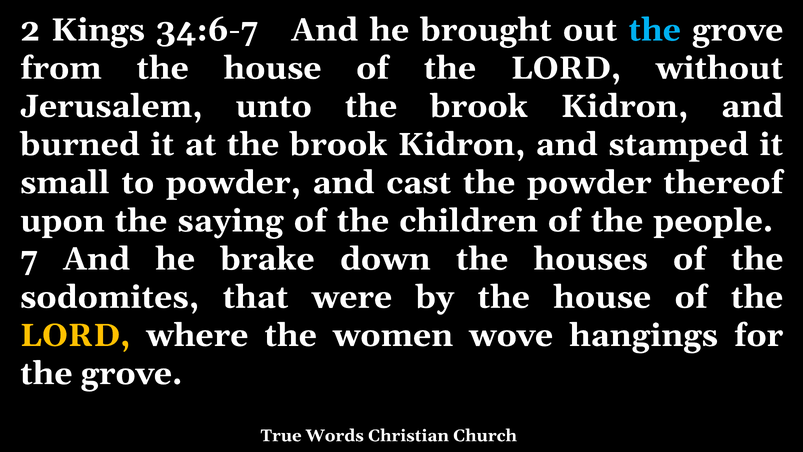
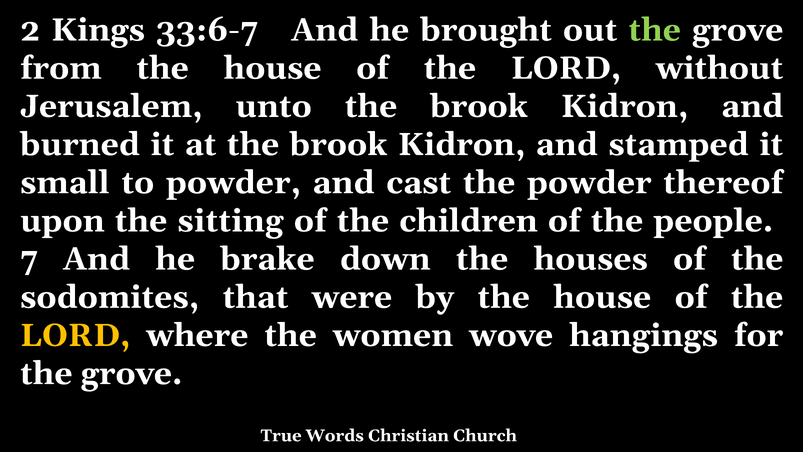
34:6-7: 34:6-7 -> 33:6-7 (207, 30)
the colour: light blue -> light green (655, 30)
saying: saying -> sitting (230, 221)
